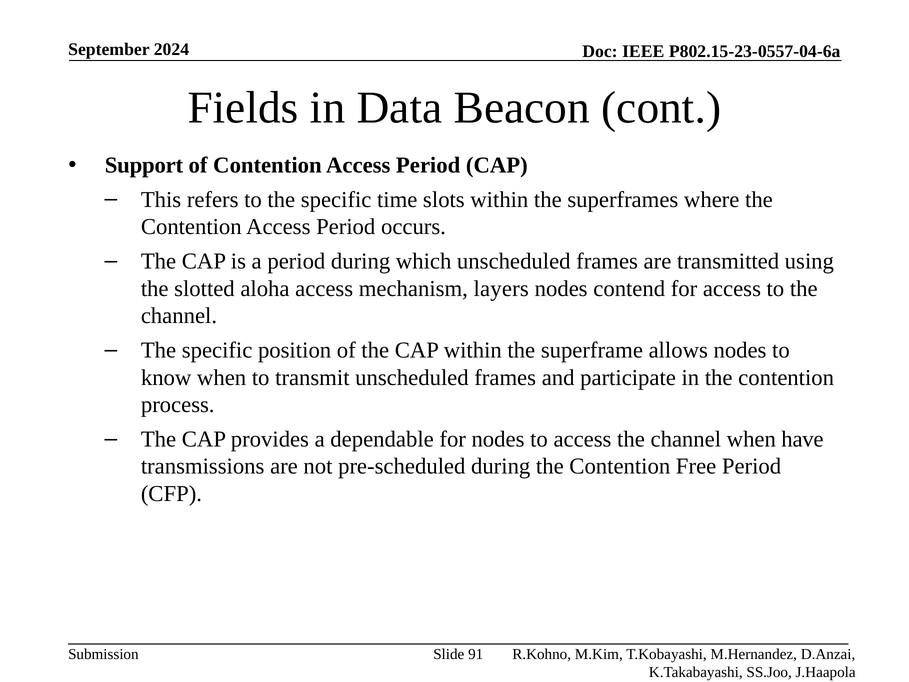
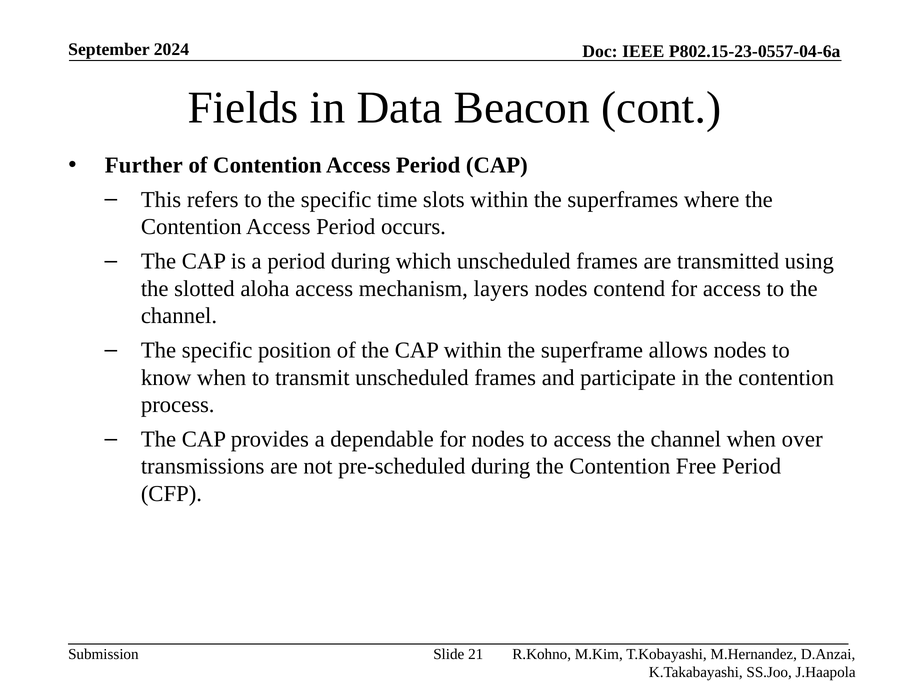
Support: Support -> Further (144, 165)
have: have -> over (802, 439)
91: 91 -> 21 (476, 654)
